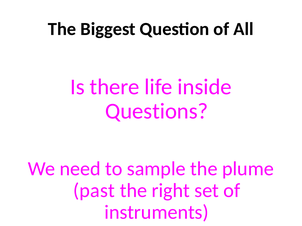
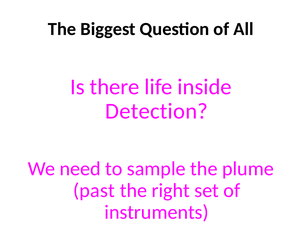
Questions: Questions -> Detection (157, 111)
